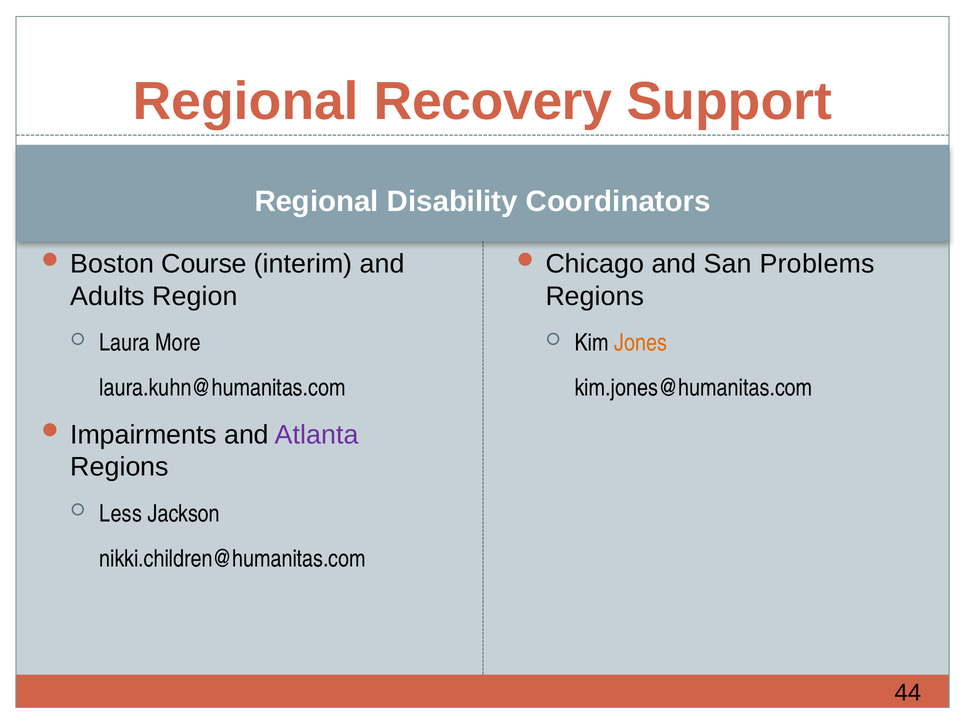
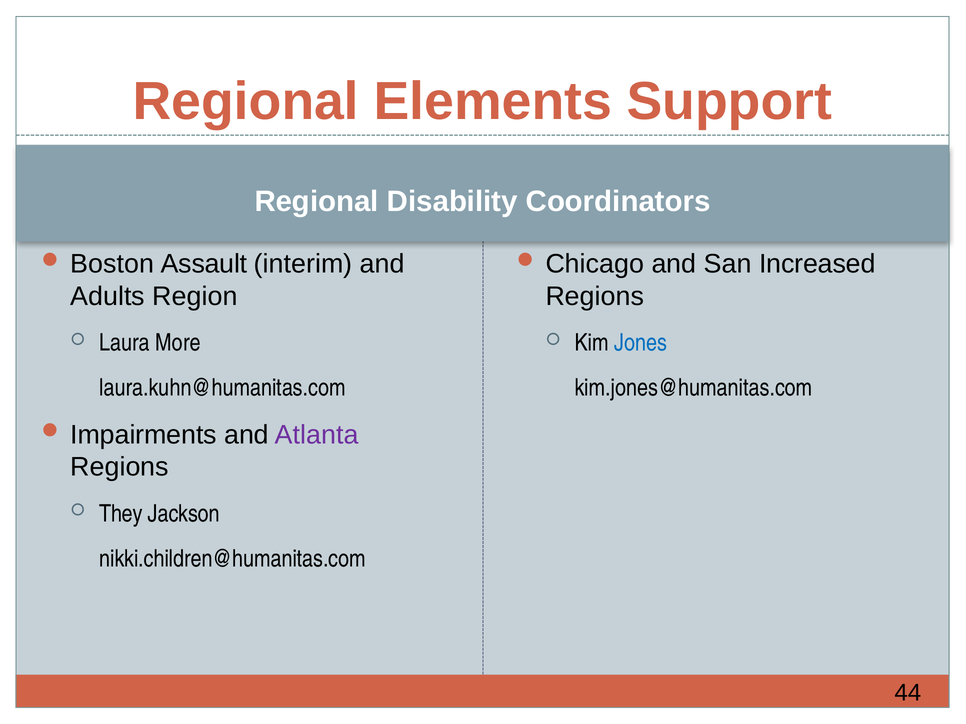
Recovery: Recovery -> Elements (493, 102)
Course: Course -> Assault (204, 264)
Problems: Problems -> Increased (817, 264)
Jones colour: orange -> blue (641, 343)
Less: Less -> They (121, 514)
